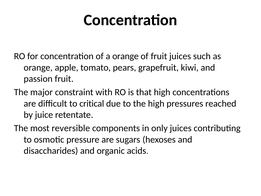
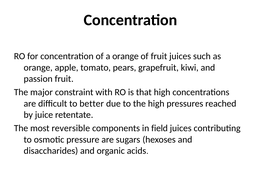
critical: critical -> better (92, 103)
only: only -> field (160, 128)
